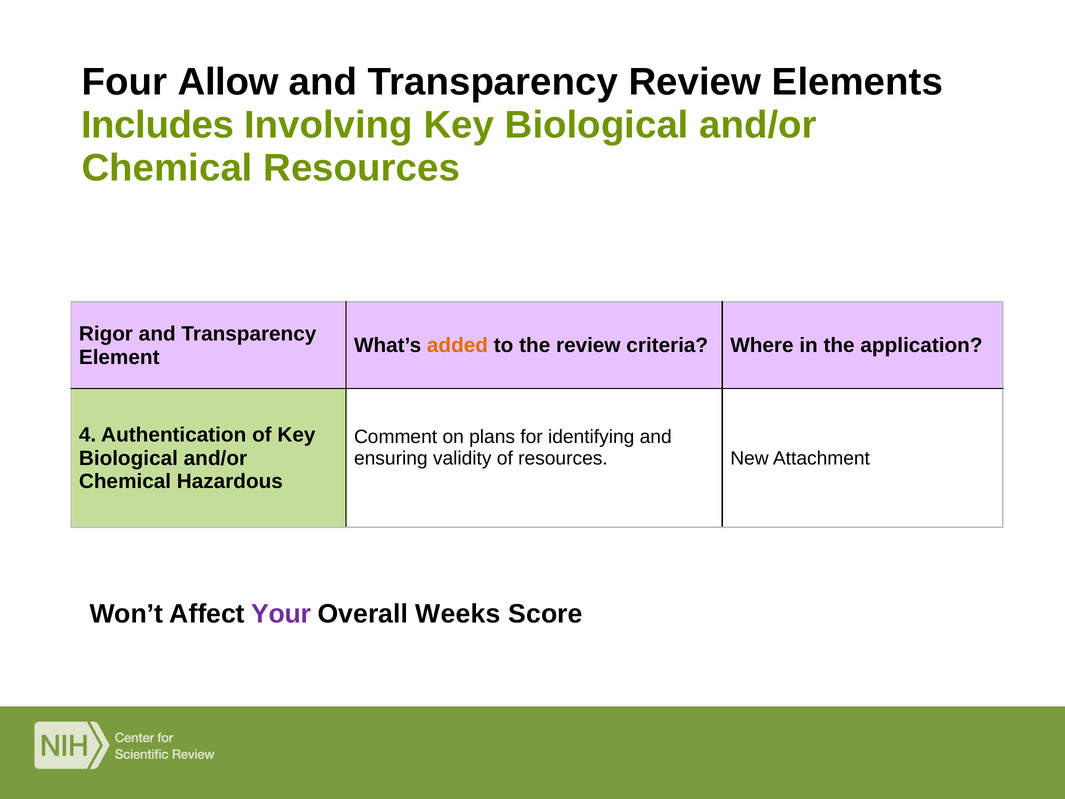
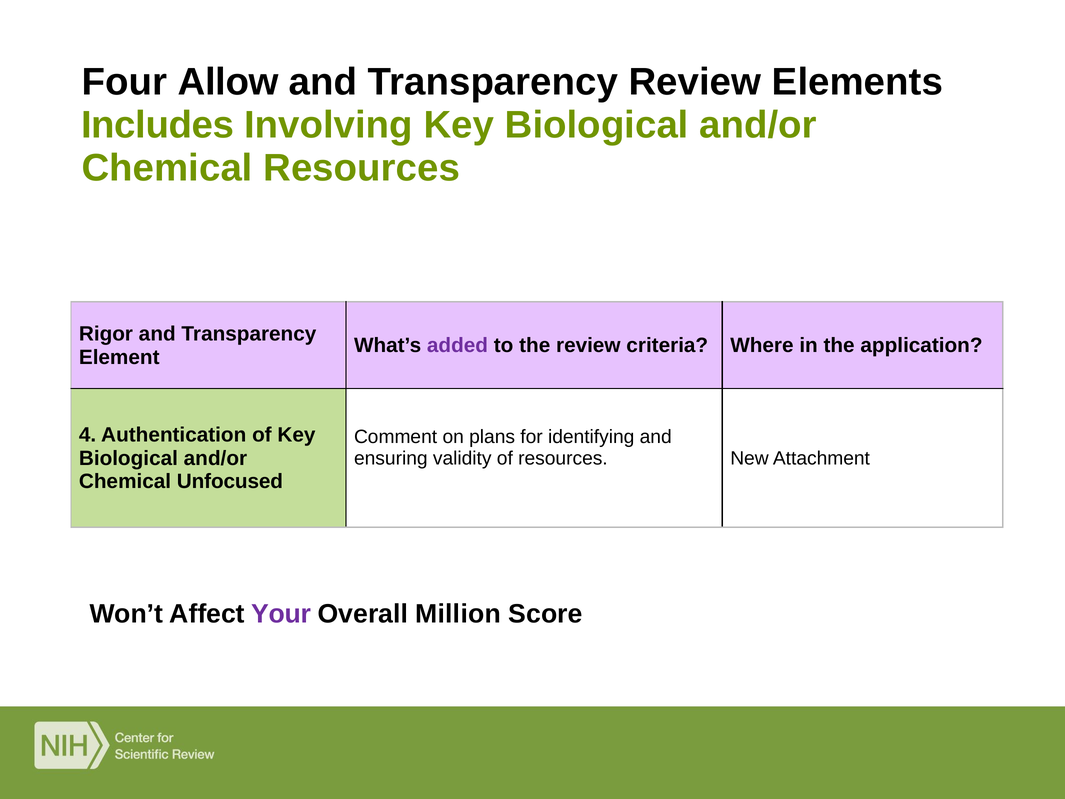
added colour: orange -> purple (457, 345)
Hazardous: Hazardous -> Unfocused (230, 481)
Weeks: Weeks -> Million (458, 614)
